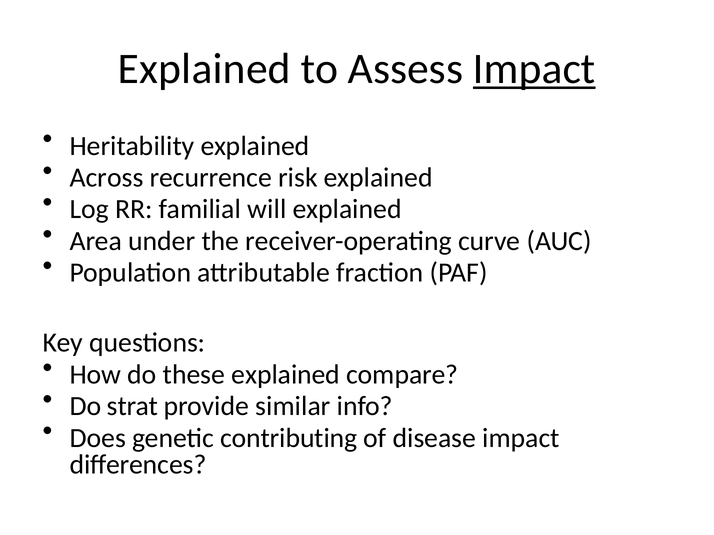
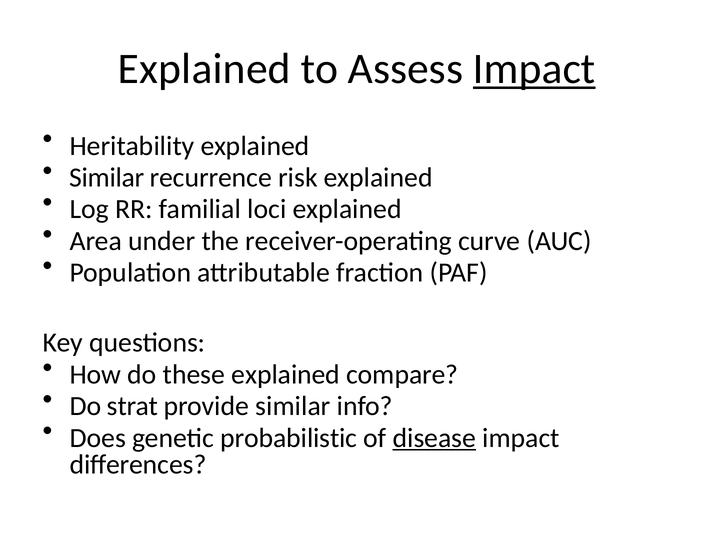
Across: Across -> Similar (107, 178)
will: will -> loci (267, 210)
contributing: contributing -> probabilistic (289, 438)
disease underline: none -> present (434, 438)
